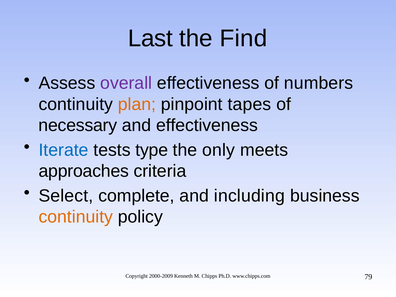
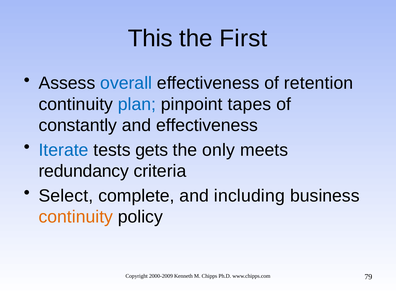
Last: Last -> This (150, 38)
Find: Find -> First (243, 38)
overall colour: purple -> blue (126, 83)
numbers: numbers -> retention (319, 83)
plan colour: orange -> blue (137, 104)
necessary: necessary -> constantly (78, 125)
type: type -> gets (152, 150)
approaches: approaches -> redundancy (84, 171)
